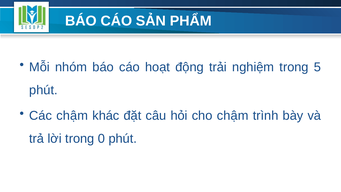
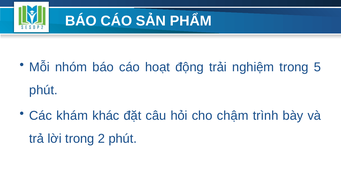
Các chậm: chậm -> khám (72, 116)
0: 0 -> 2 (101, 139)
